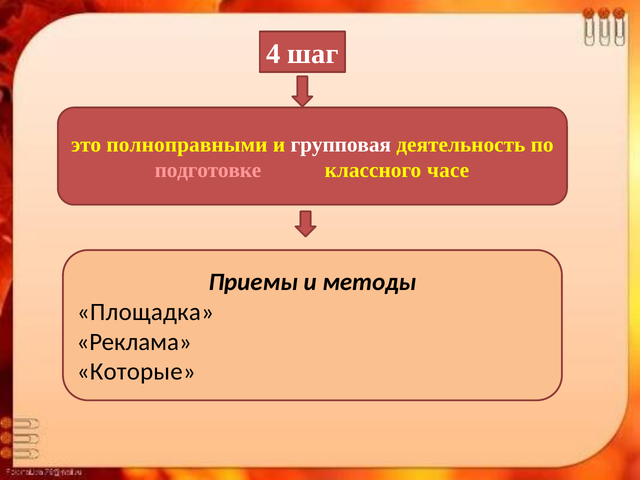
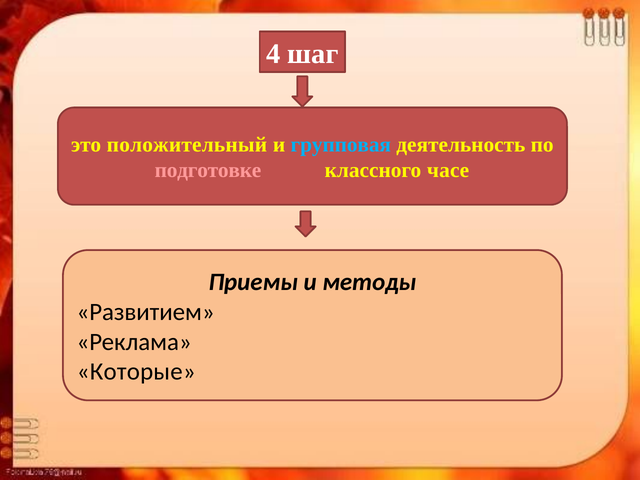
полноправными: полноправными -> положительный (187, 145)
групповая colour: white -> light blue (341, 145)
Площадка: Площадка -> Развитием (146, 312)
